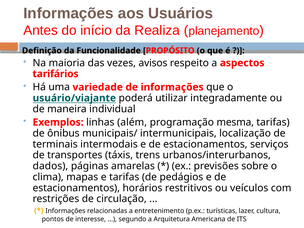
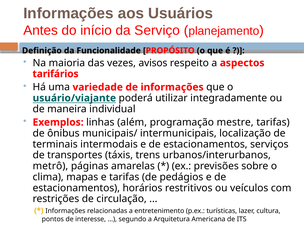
Realiza: Realiza -> Serviço (157, 30)
mesma: mesma -> mestre (235, 122)
dados: dados -> metrô (50, 166)
